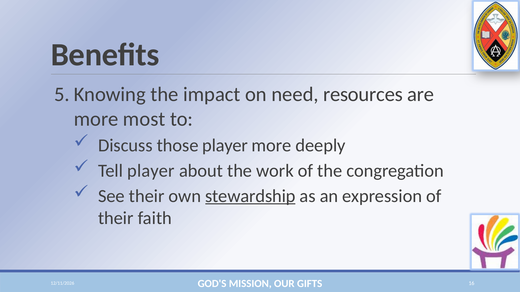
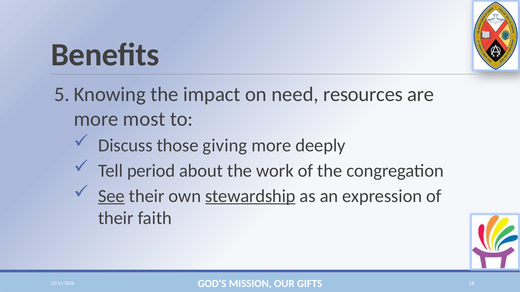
those player: player -> giving (225, 146)
Tell player: player -> period (151, 171)
See underline: none -> present (111, 196)
